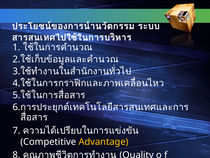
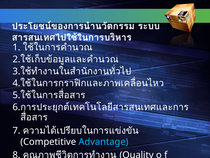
Advantage colour: yellow -> light blue (104, 141)
